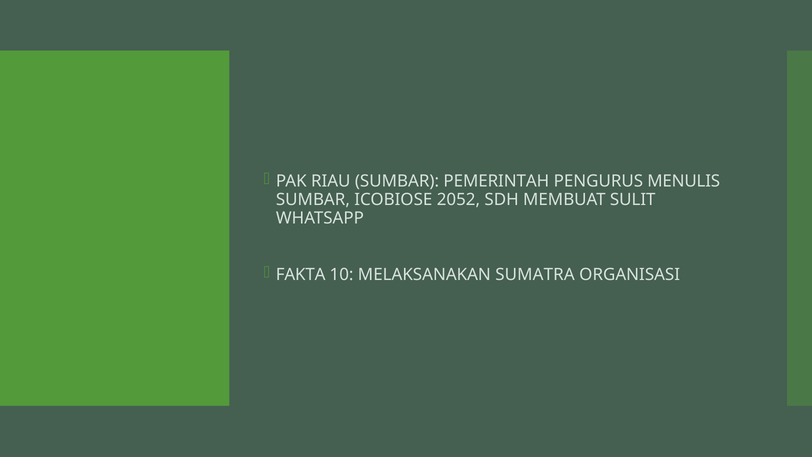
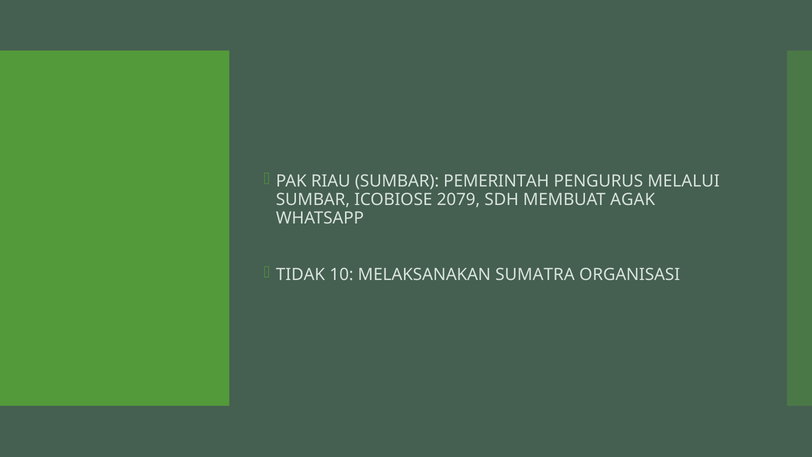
MENULIS: MENULIS -> MELALUI (684, 181)
2052: 2052 -> 2079 (458, 200)
SULIT: SULIT -> AGAK (633, 200)
FAKTA: FAKTA -> TIDAK (301, 275)
